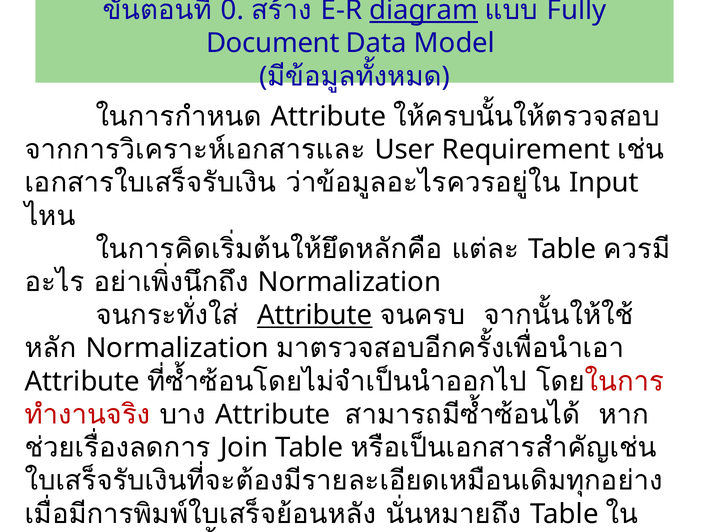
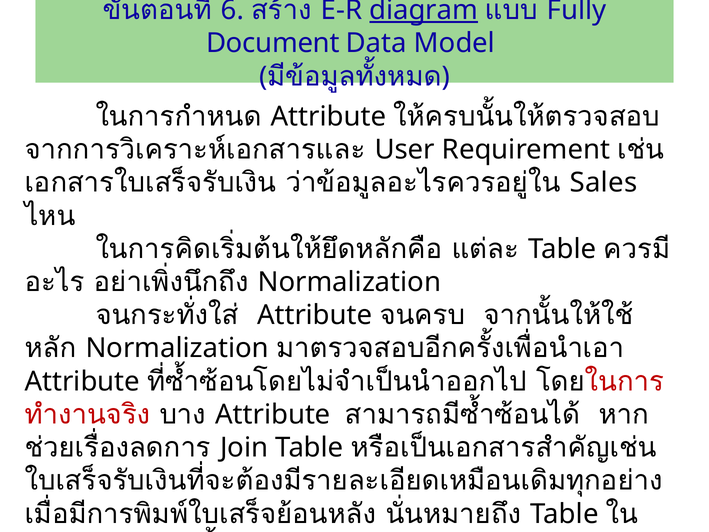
0: 0 -> 6 (233, 10)
Input: Input -> Sales (604, 183)
Attribute underline: present -> none (315, 315)
